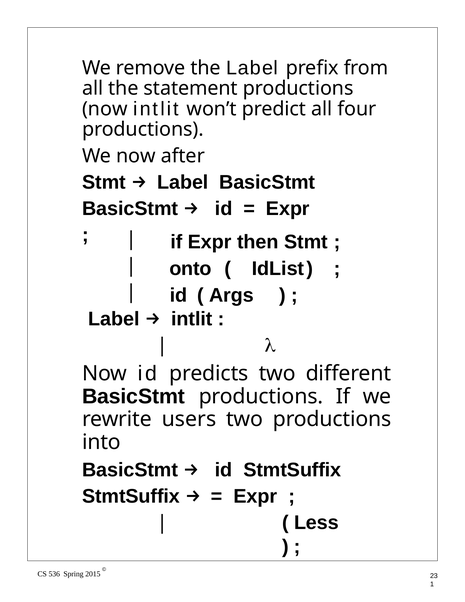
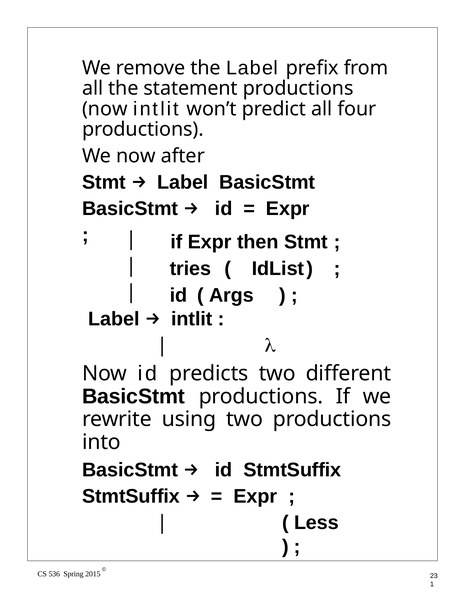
onto: onto -> tries (190, 268)
users: users -> using (189, 419)
